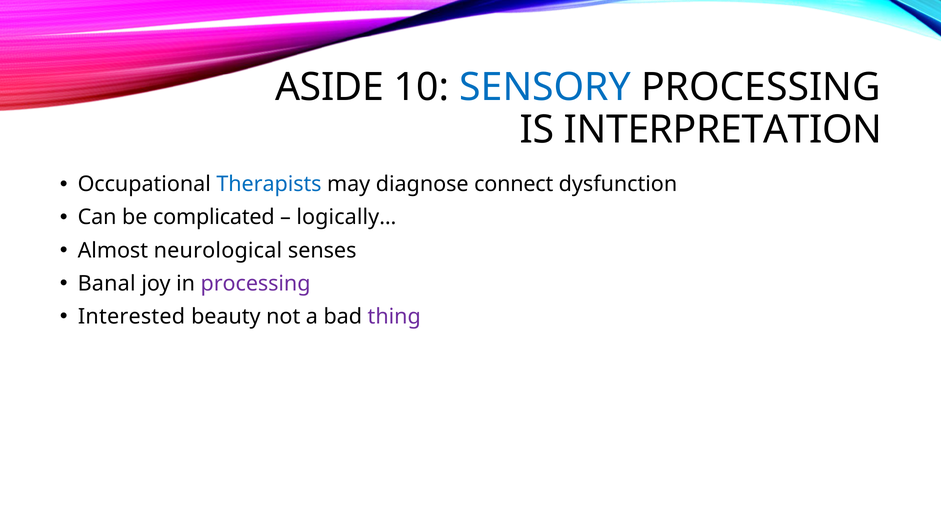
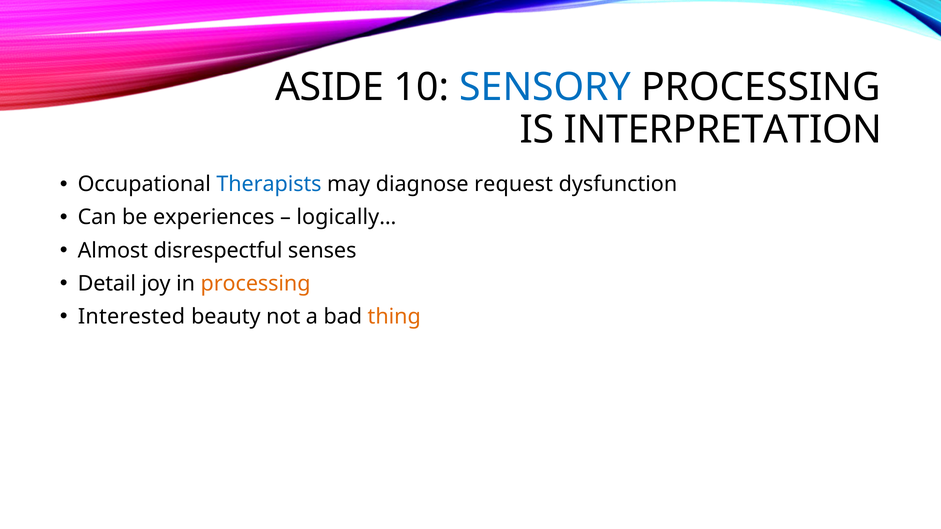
connect: connect -> request (514, 184)
complicated: complicated -> experiences (214, 218)
neurological: neurological -> disrespectful (218, 251)
Banal: Banal -> Detail (107, 284)
processing colour: purple -> orange (256, 284)
thing colour: purple -> orange (394, 317)
